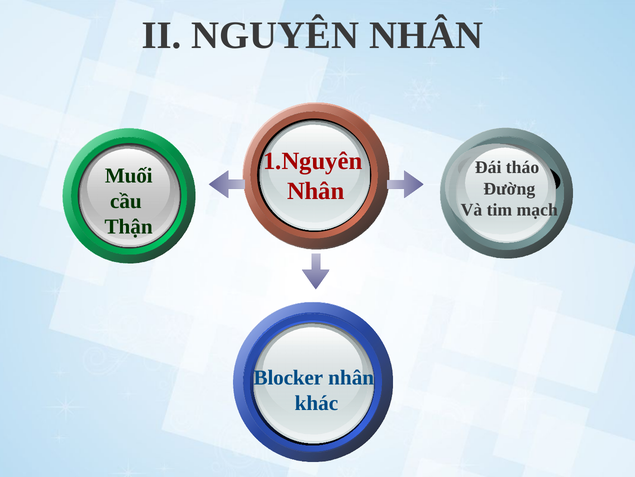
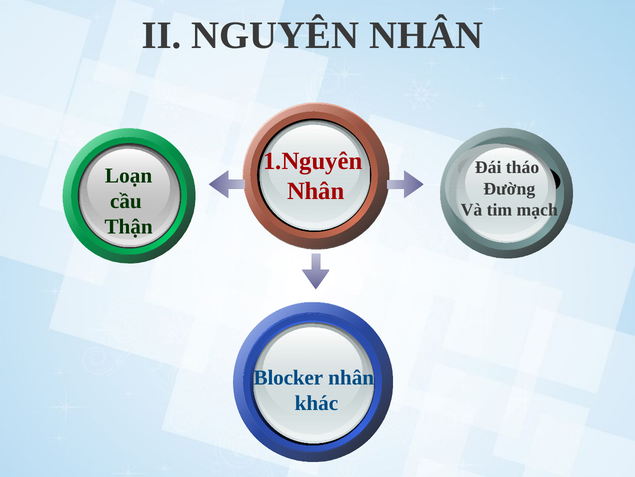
Muối: Muối -> Loạn (129, 176)
